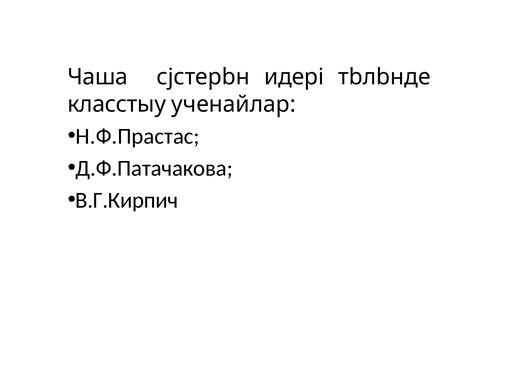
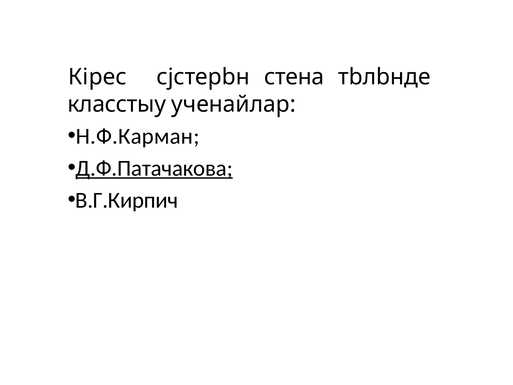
Чаша: Чаша -> Кiрес (98, 77)
идерi: идерi -> стена (294, 77)
Н.Ф.Прастас: Н.Ф.Прастас -> Н.Ф.Карман (138, 136)
Д.Ф.Патачакова underline: none -> present (154, 168)
